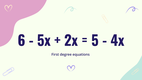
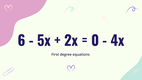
5: 5 -> 0 (95, 41)
